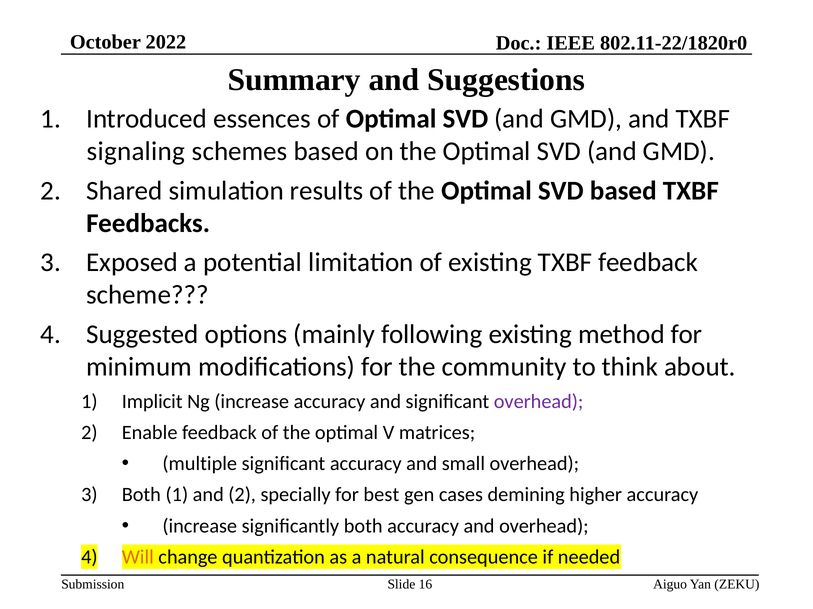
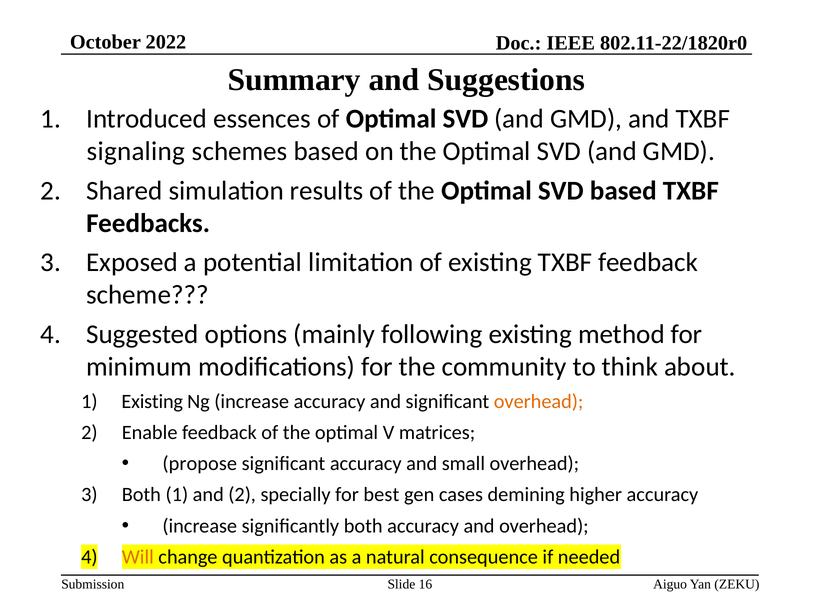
1 Implicit: Implicit -> Existing (152, 402)
overhead colour: purple -> orange (539, 402)
multiple: multiple -> propose (200, 464)
